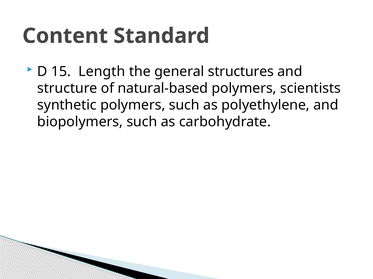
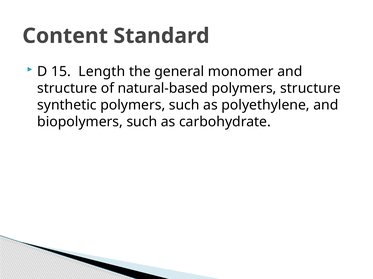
structures: structures -> monomer (241, 72)
polymers scientists: scientists -> structure (310, 88)
